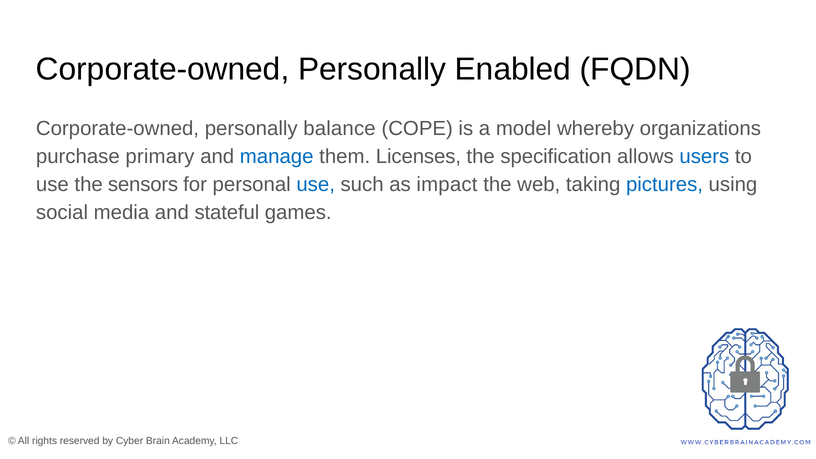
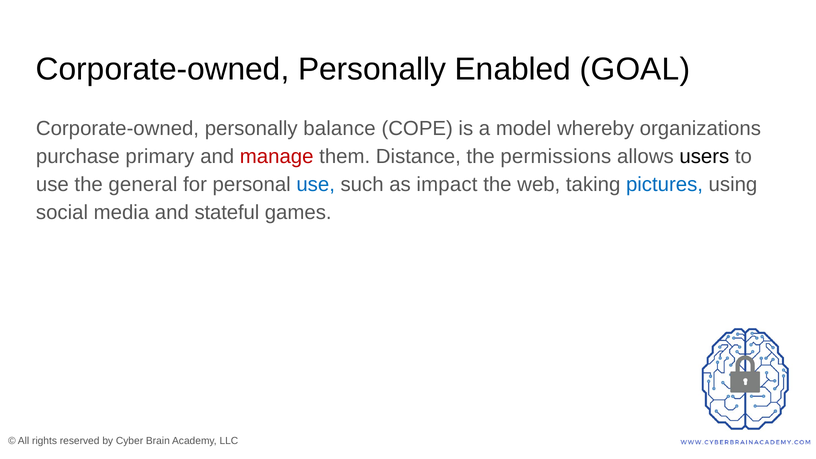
FQDN: FQDN -> GOAL (635, 69)
manage colour: blue -> red (277, 156)
Licenses: Licenses -> Distance (418, 156)
specification: specification -> permissions (556, 156)
users colour: blue -> black (704, 156)
sensors: sensors -> general (143, 185)
